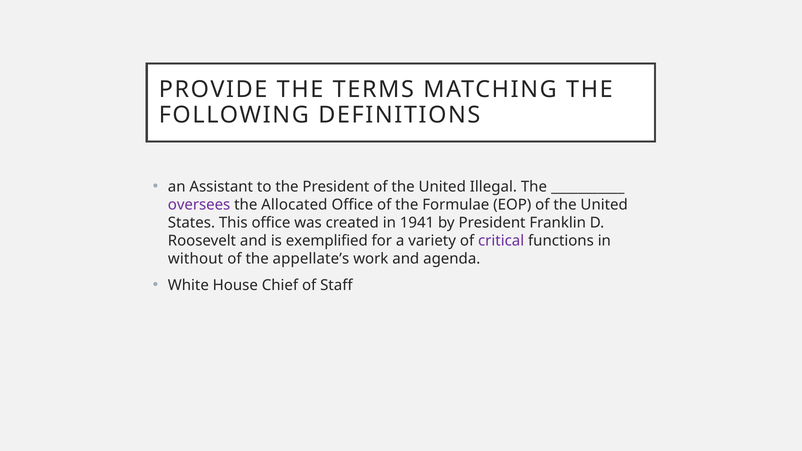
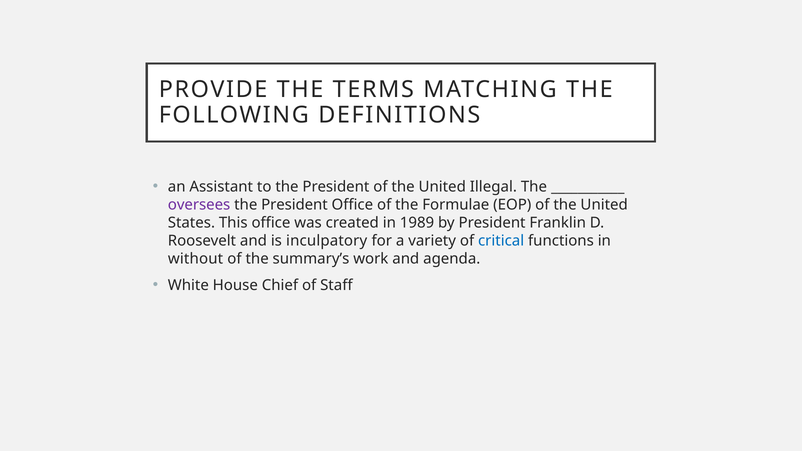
Allocated: Allocated -> President (294, 205)
1941: 1941 -> 1989 (417, 223)
exemplified: exemplified -> inculpatory (327, 241)
critical colour: purple -> blue (501, 241)
appellate’s: appellate’s -> summary’s (311, 259)
